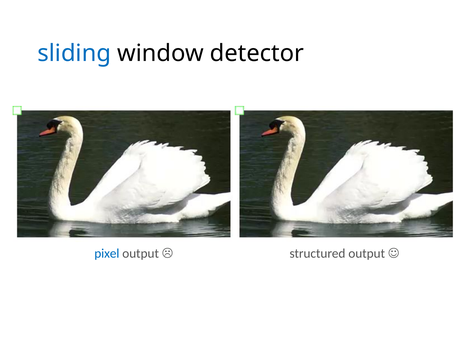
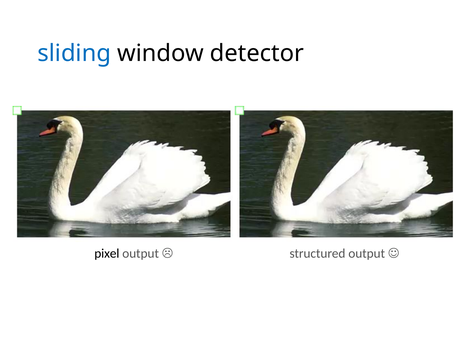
pixel colour: blue -> black (107, 254)
